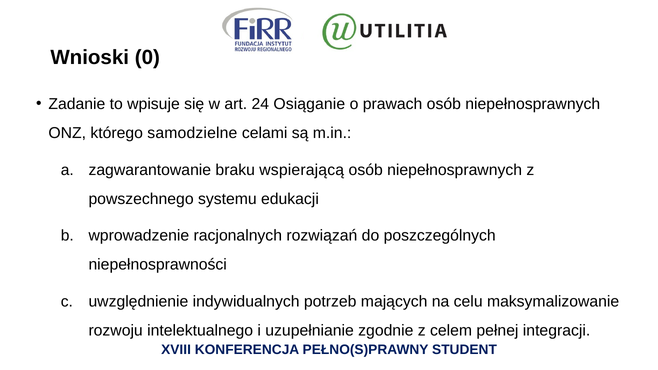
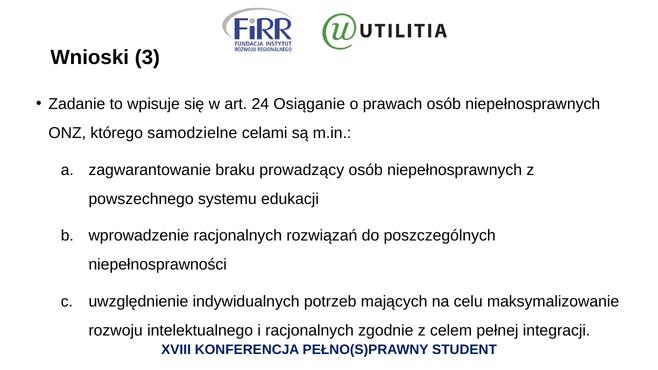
0: 0 -> 3 (147, 57)
wspierającą: wspierającą -> prowadzący (302, 170)
i uzupełnianie: uzupełnianie -> racjonalnych (310, 331)
